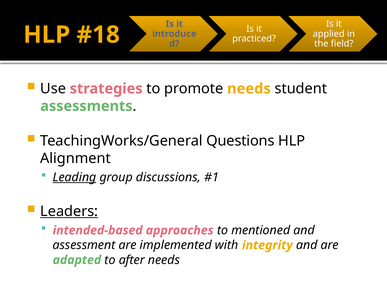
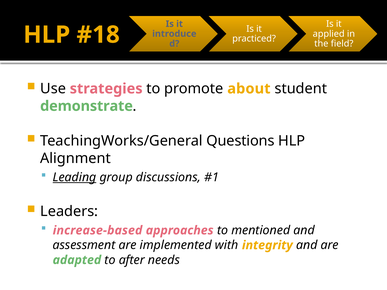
promote needs: needs -> about (249, 89)
assessments: assessments -> demonstrate (86, 106)
Leaders underline: present -> none (69, 212)
intended-based: intended-based -> increase-based (98, 231)
